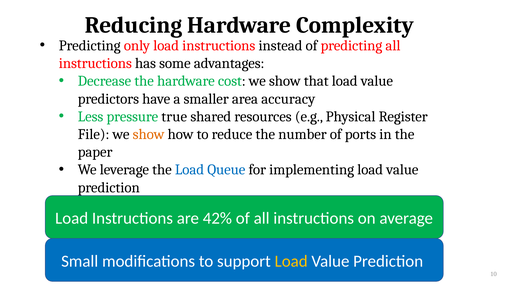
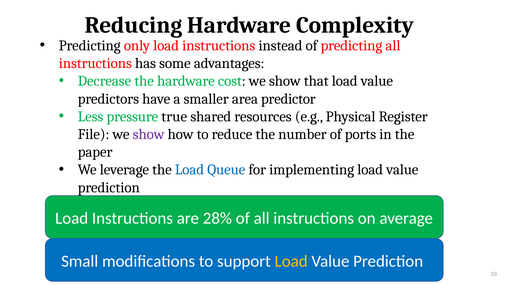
accuracy: accuracy -> predictor (288, 99)
show colour: orange -> purple (149, 134)
42%: 42% -> 28% (217, 218)
